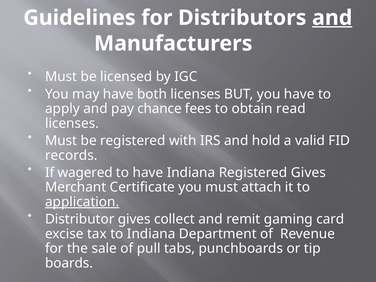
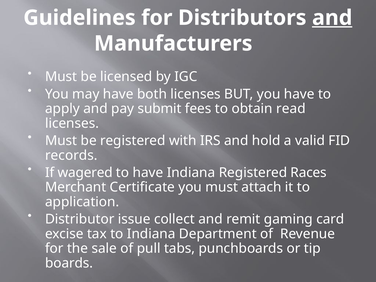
chance: chance -> submit (160, 109)
Registered Gives: Gives -> Races (309, 173)
application underline: present -> none (82, 202)
Distributor gives: gives -> issue (134, 219)
